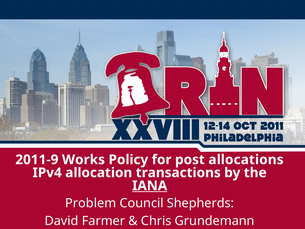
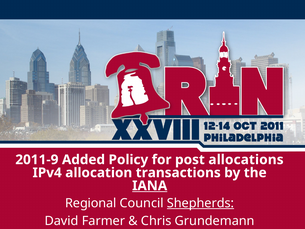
Works: Works -> Added (83, 160)
Problem: Problem -> Regional (91, 203)
Shepherds underline: none -> present (201, 203)
